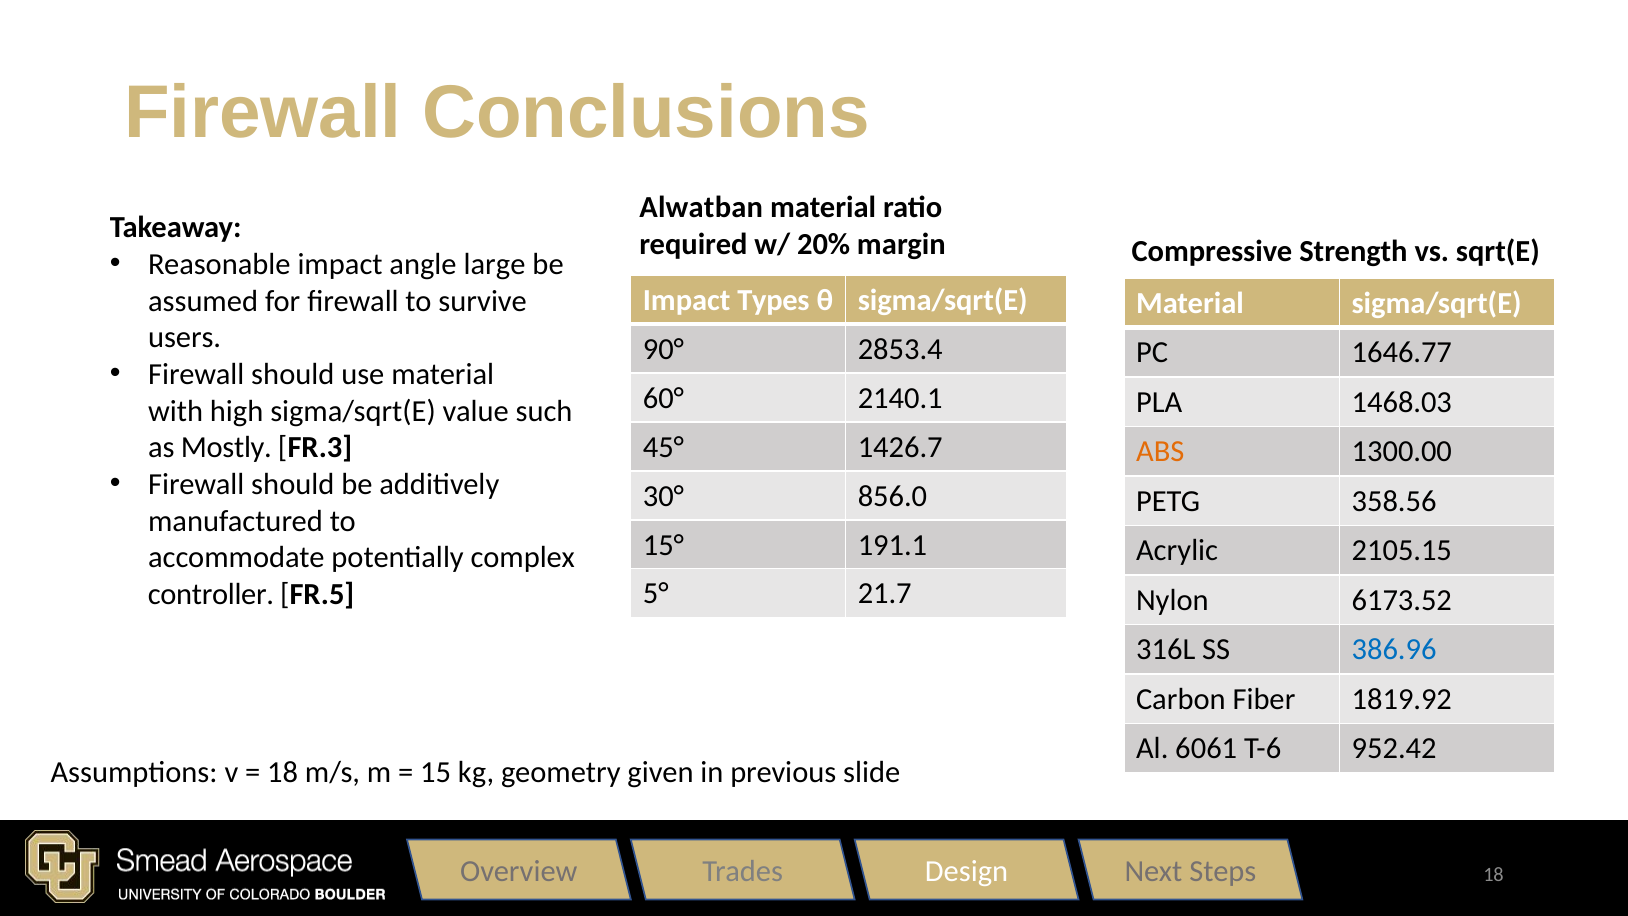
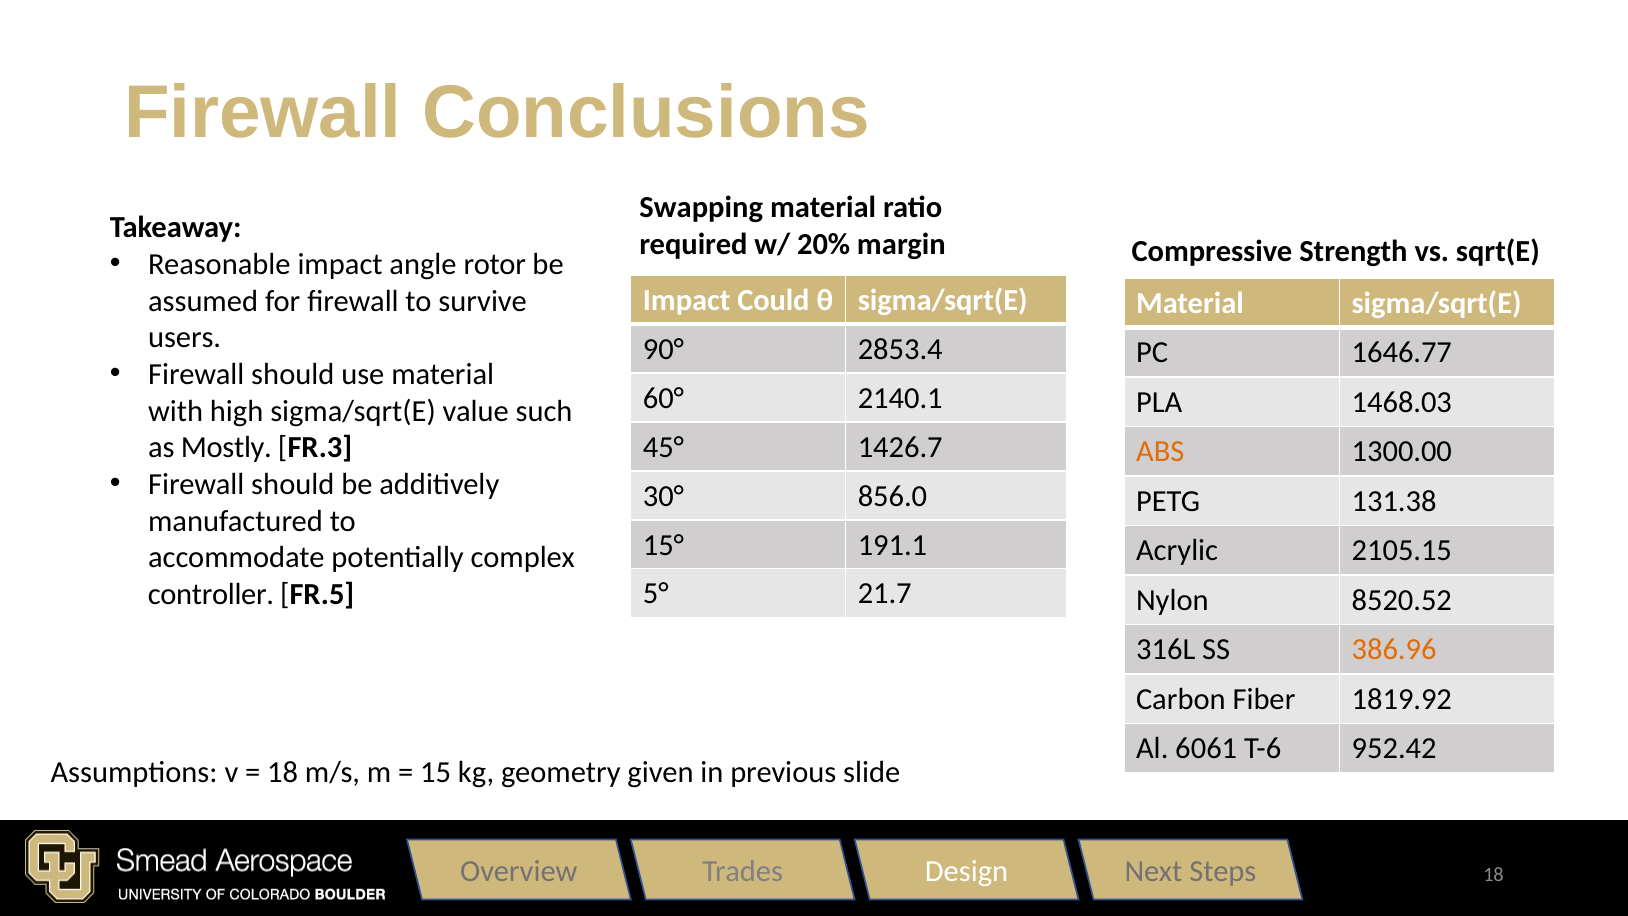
Alwatban: Alwatban -> Swapping (701, 208)
large: large -> rotor (495, 264)
Types: Types -> Could (773, 300)
358.56: 358.56 -> 131.38 (1394, 501)
6173.52: 6173.52 -> 8520.52 (1402, 600)
386.96 colour: blue -> orange (1394, 649)
